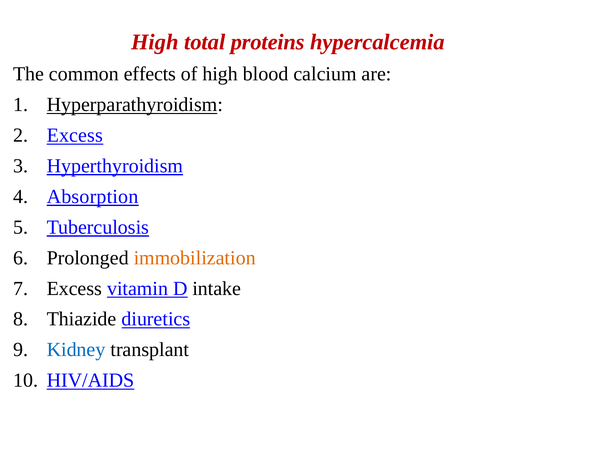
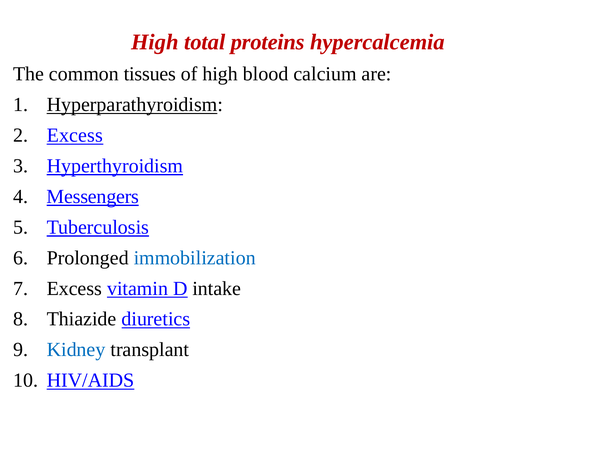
effects: effects -> tissues (150, 74)
Absorption: Absorption -> Messengers (93, 197)
immobilization colour: orange -> blue (195, 258)
